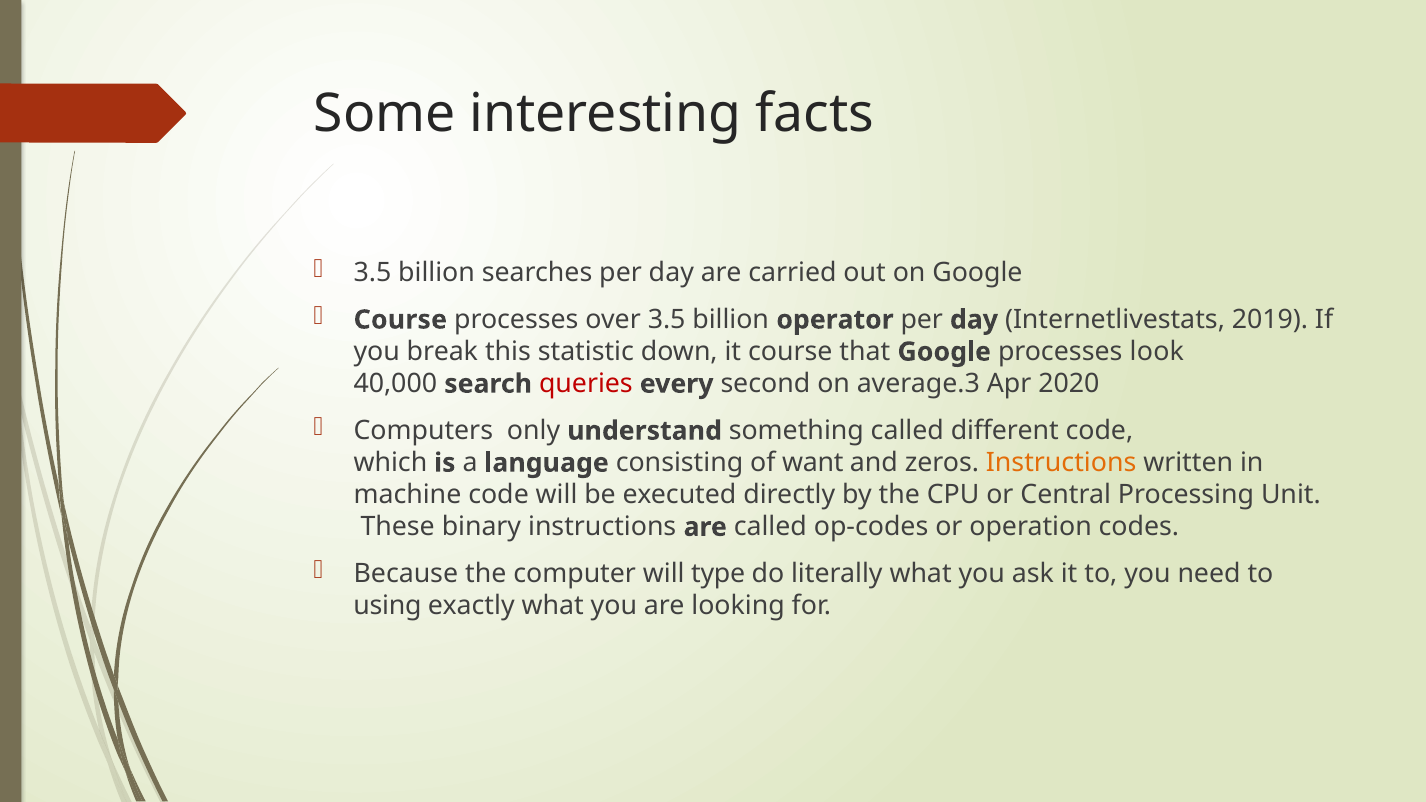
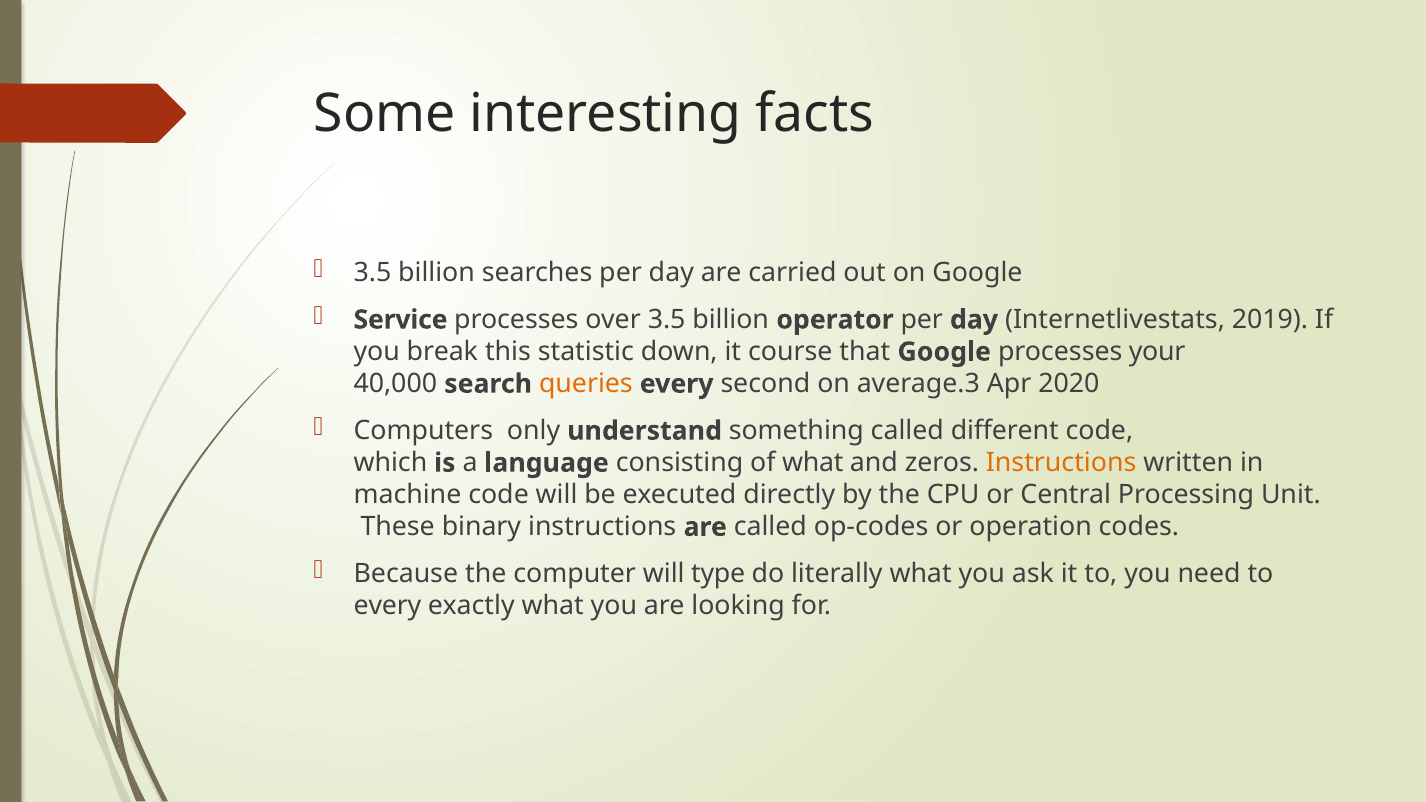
Course: Course -> Service (401, 320)
look: look -> your (1157, 352)
queries colour: red -> orange (586, 384)
of want: want -> what (813, 463)
using: using -> every (387, 606)
